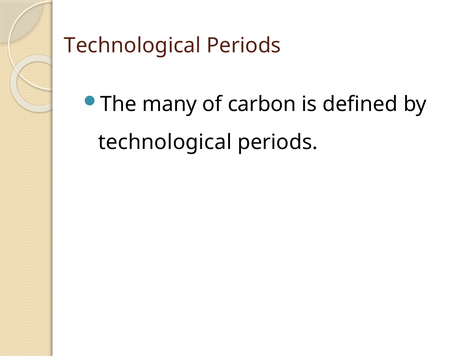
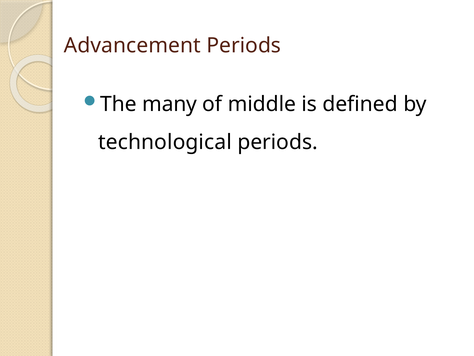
Technological: Technological -> Advancement (132, 45)
carbon: carbon -> middle (262, 104)
